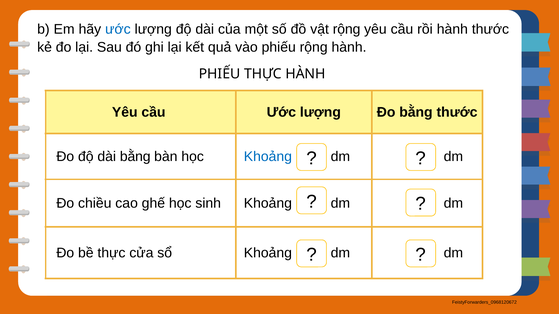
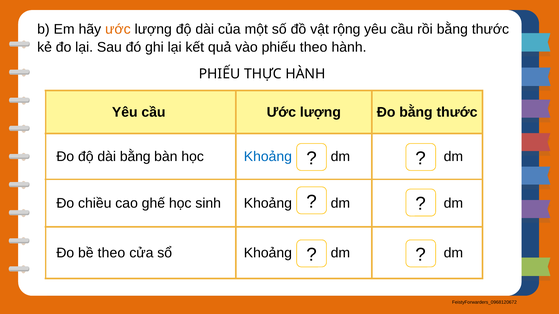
ước colour: blue -> orange (118, 29)
rồi hành: hành -> bằng (452, 29)
phiếu rộng: rộng -> theo (314, 47)
bề thực: thực -> theo (111, 253)
